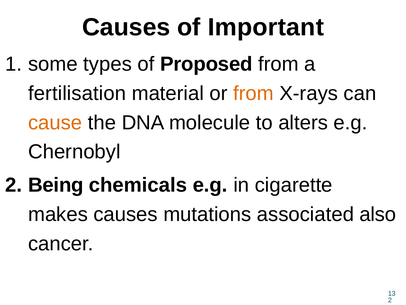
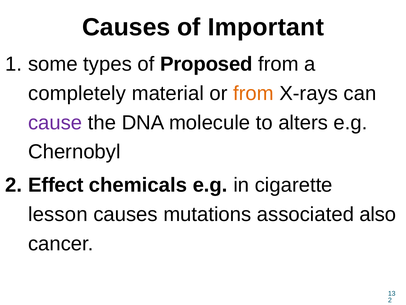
fertilisation: fertilisation -> completely (77, 93)
cause colour: orange -> purple (55, 122)
Being: Being -> Effect (56, 185)
makes: makes -> lesson (58, 214)
